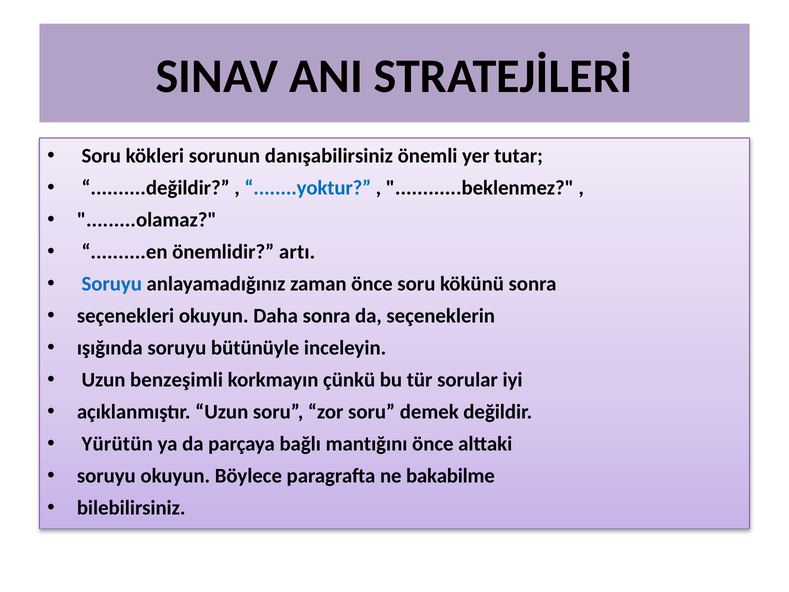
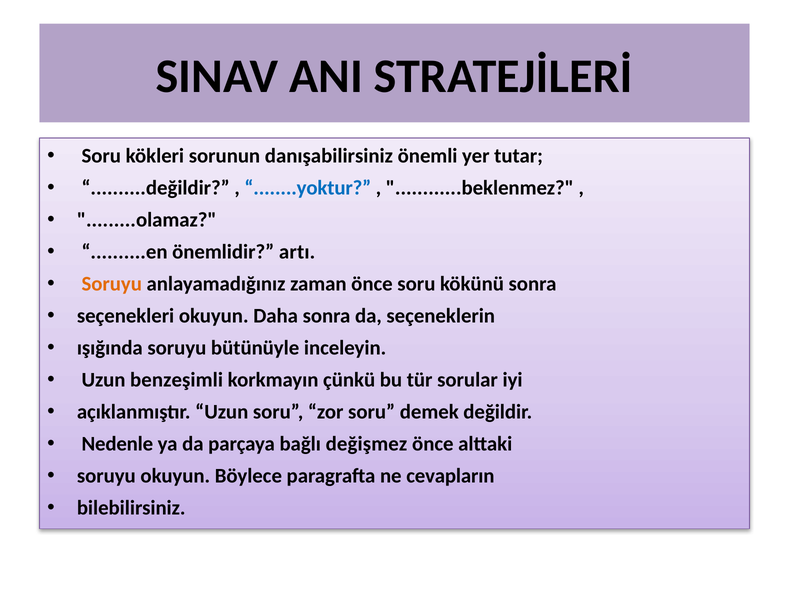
Soruyu colour: blue -> orange (112, 284)
Yürütün: Yürütün -> Nedenle (117, 444)
mantığını: mantığını -> değişmez (366, 444)
bakabilme: bakabilme -> cevapların (450, 476)
